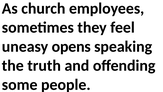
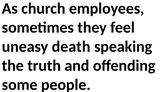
opens: opens -> death (71, 46)
